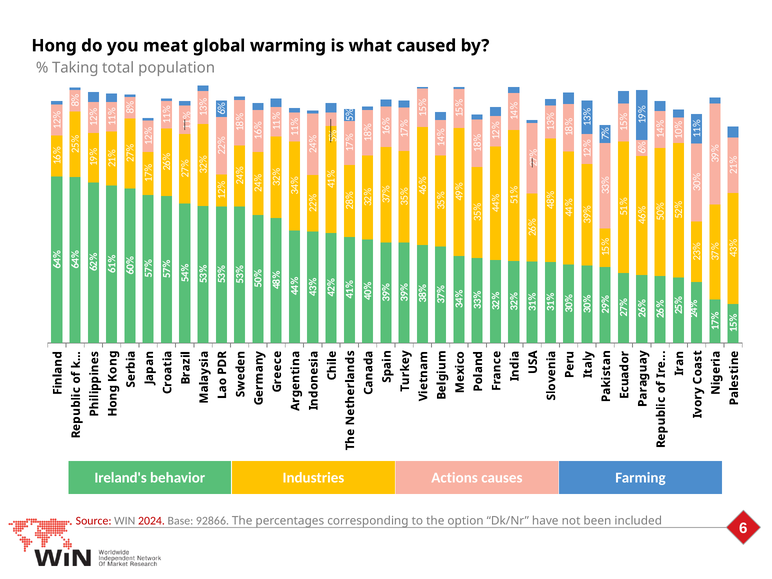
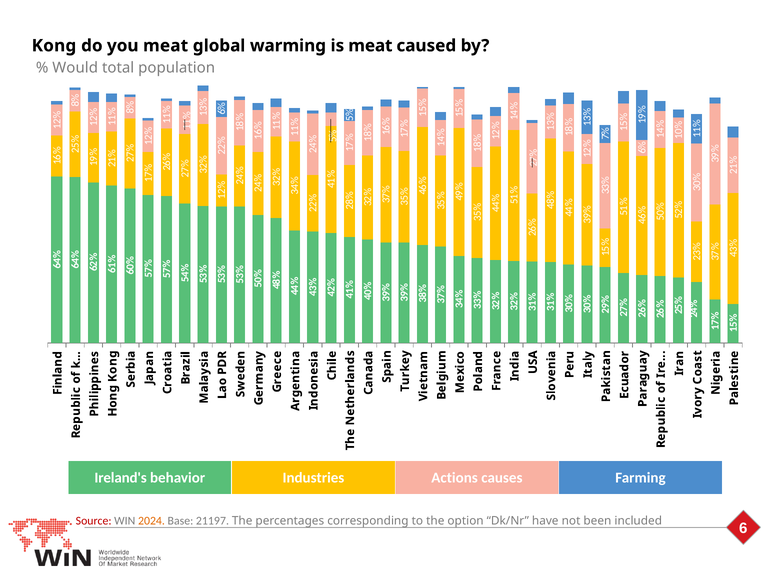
Hong: Hong -> Kong (54, 46)
is what: what -> meat (370, 46)
Taking: Taking -> Would (75, 68)
2024 colour: red -> orange (151, 521)
92866: 92866 -> 21197 (212, 521)
